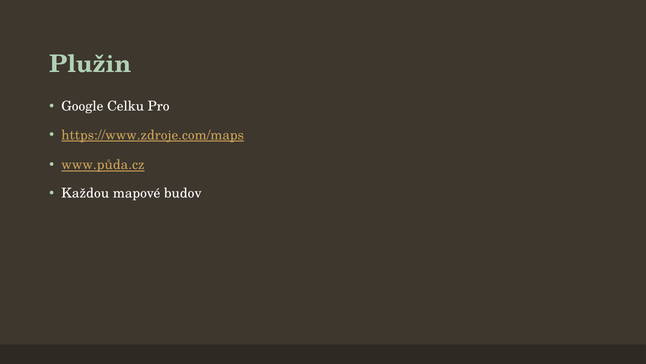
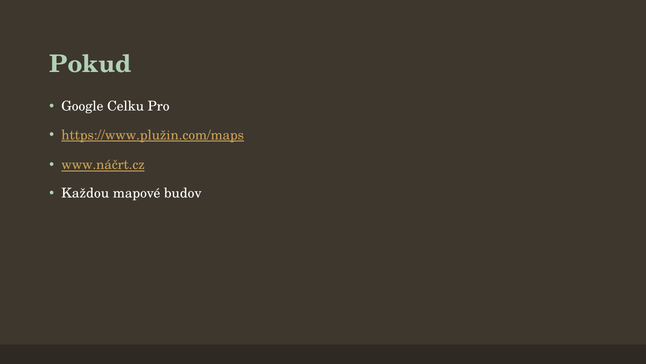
Plužin: Plužin -> Pokud (90, 64)
https://www.zdroje.com/maps: https://www.zdroje.com/maps -> https://www.plužin.com/maps (153, 135)
www.půda.cz: www.půda.cz -> www.náčrt.cz (103, 165)
